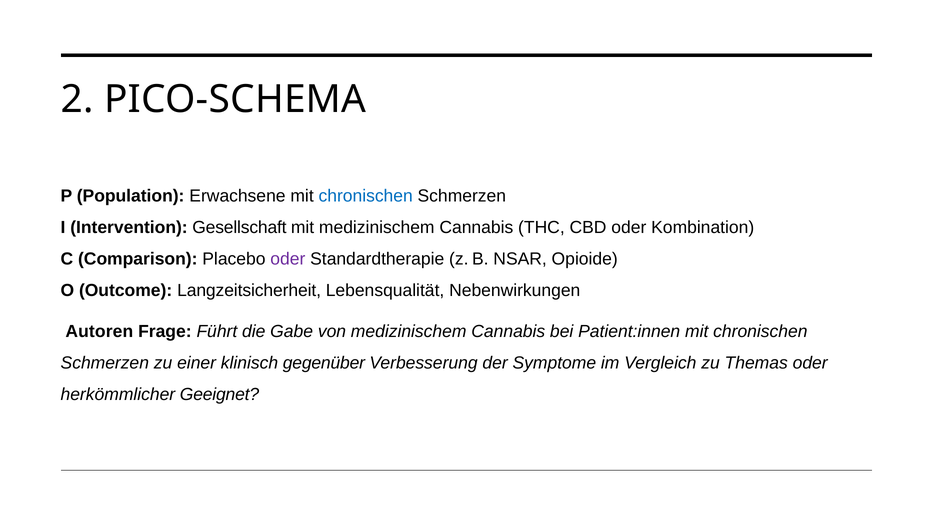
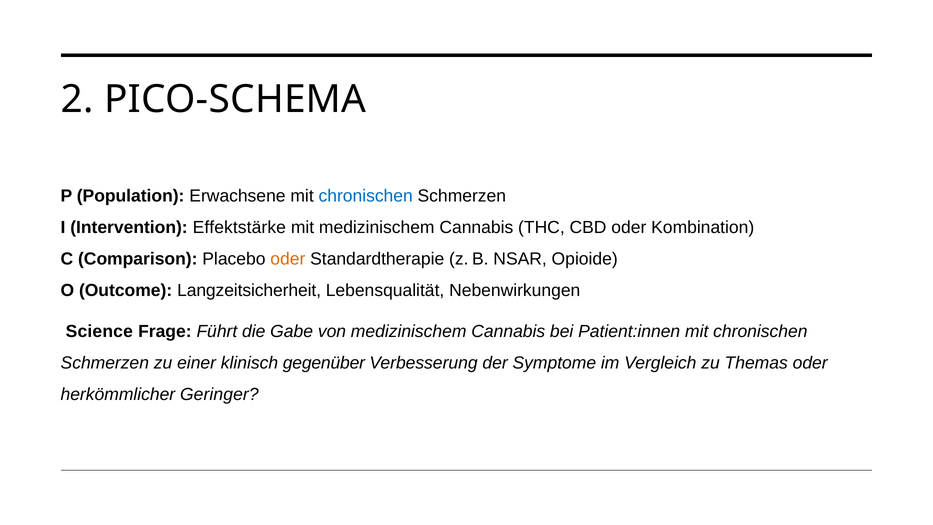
Gesellschaft: Gesellschaft -> Effektstärke (239, 227)
oder colour: purple -> orange (288, 259)
Autoren: Autoren -> Science (99, 331)
Geeignet: Geeignet -> Geringer (219, 394)
